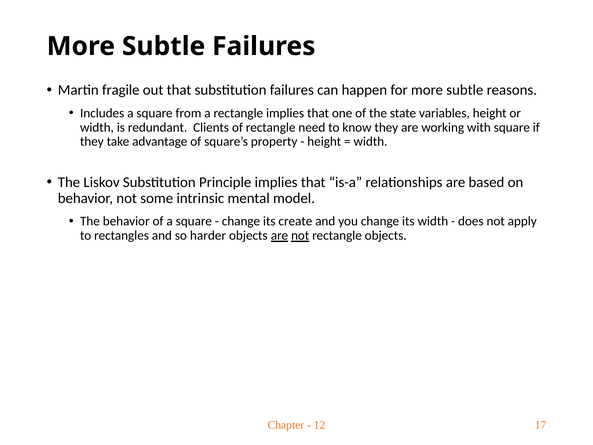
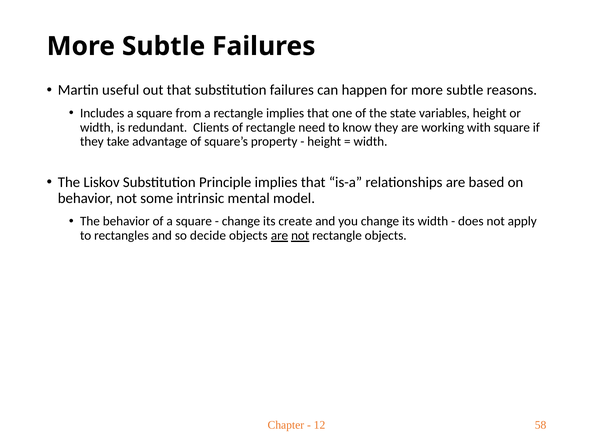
fragile: fragile -> useful (121, 90)
harder: harder -> decide (208, 235)
17: 17 -> 58 (541, 425)
